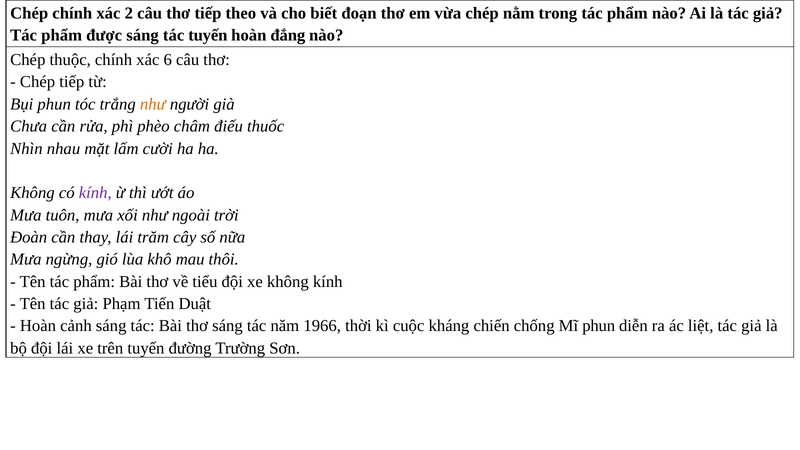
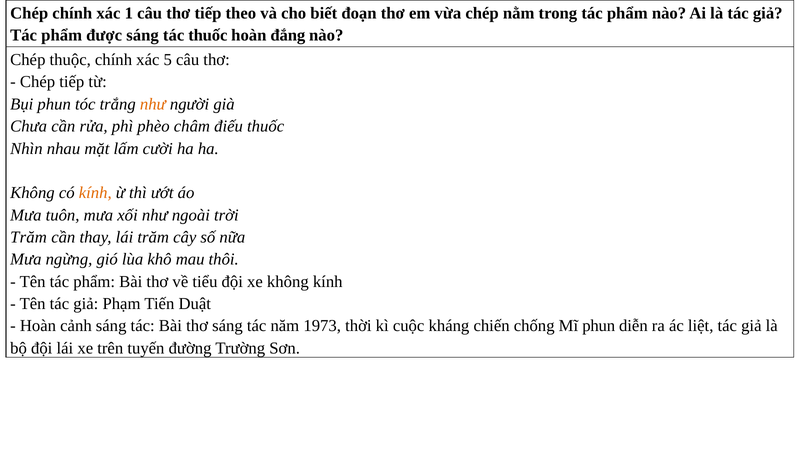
2: 2 -> 1 (129, 13)
tác tuyến: tuyến -> thuốc (208, 35)
6: 6 -> 5 (168, 60)
kính colour: purple -> orange (95, 193)
Đoàn: Đoàn -> Trăm (29, 237)
1966: 1966 -> 1973 (322, 326)
